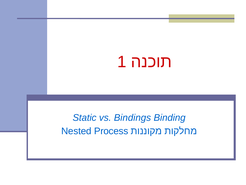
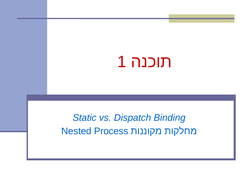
Bindings: Bindings -> Dispatch (132, 117)
